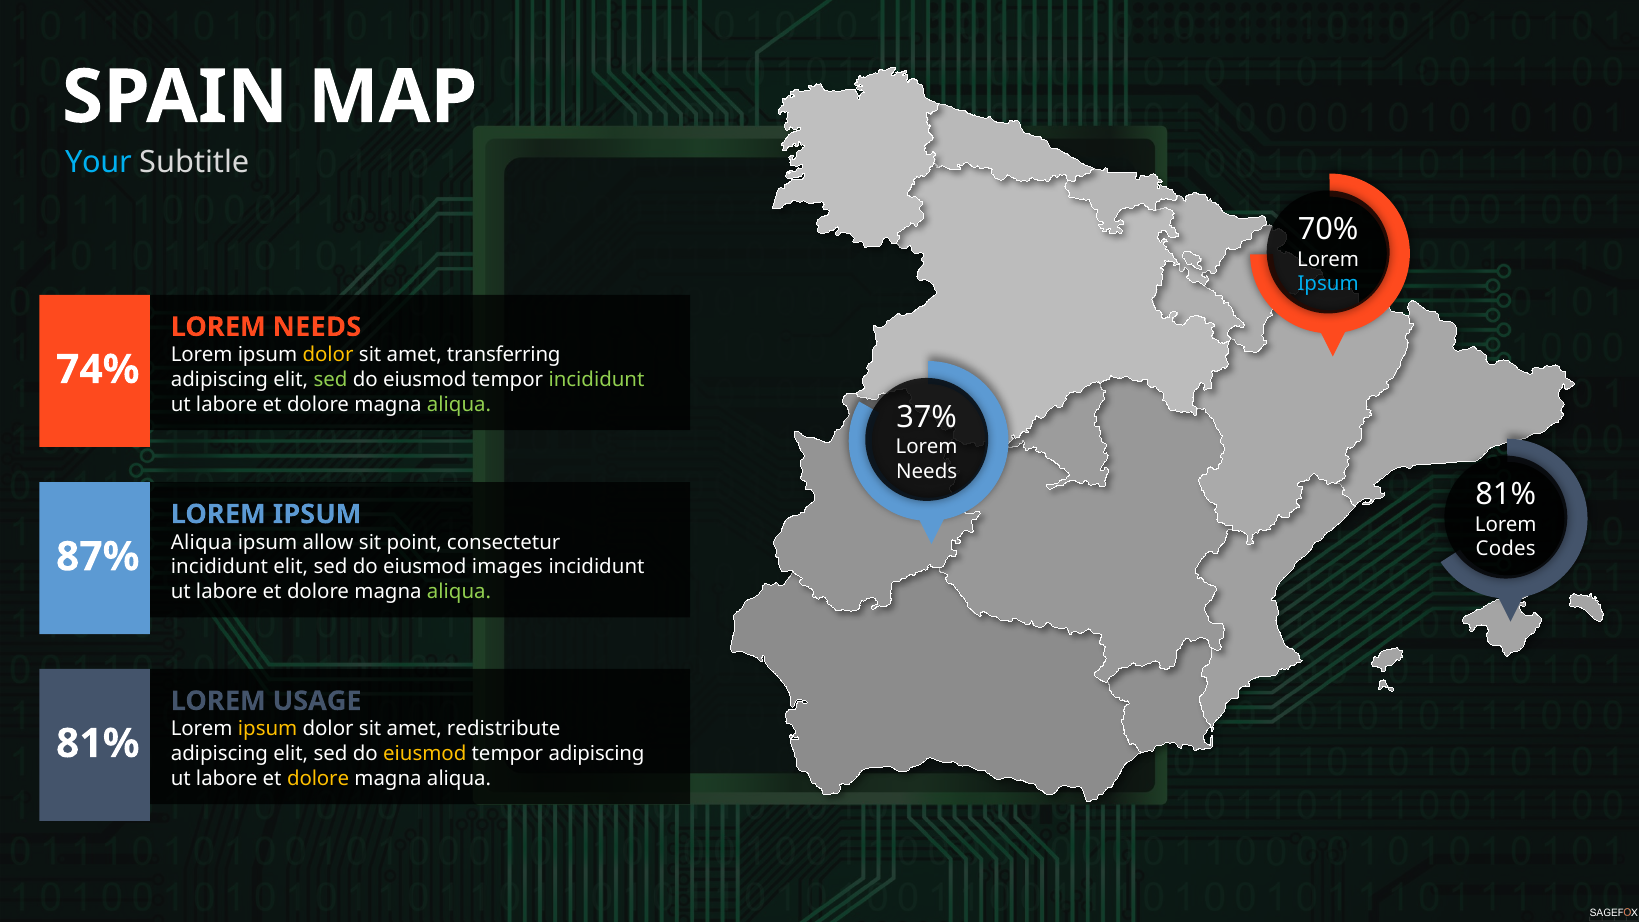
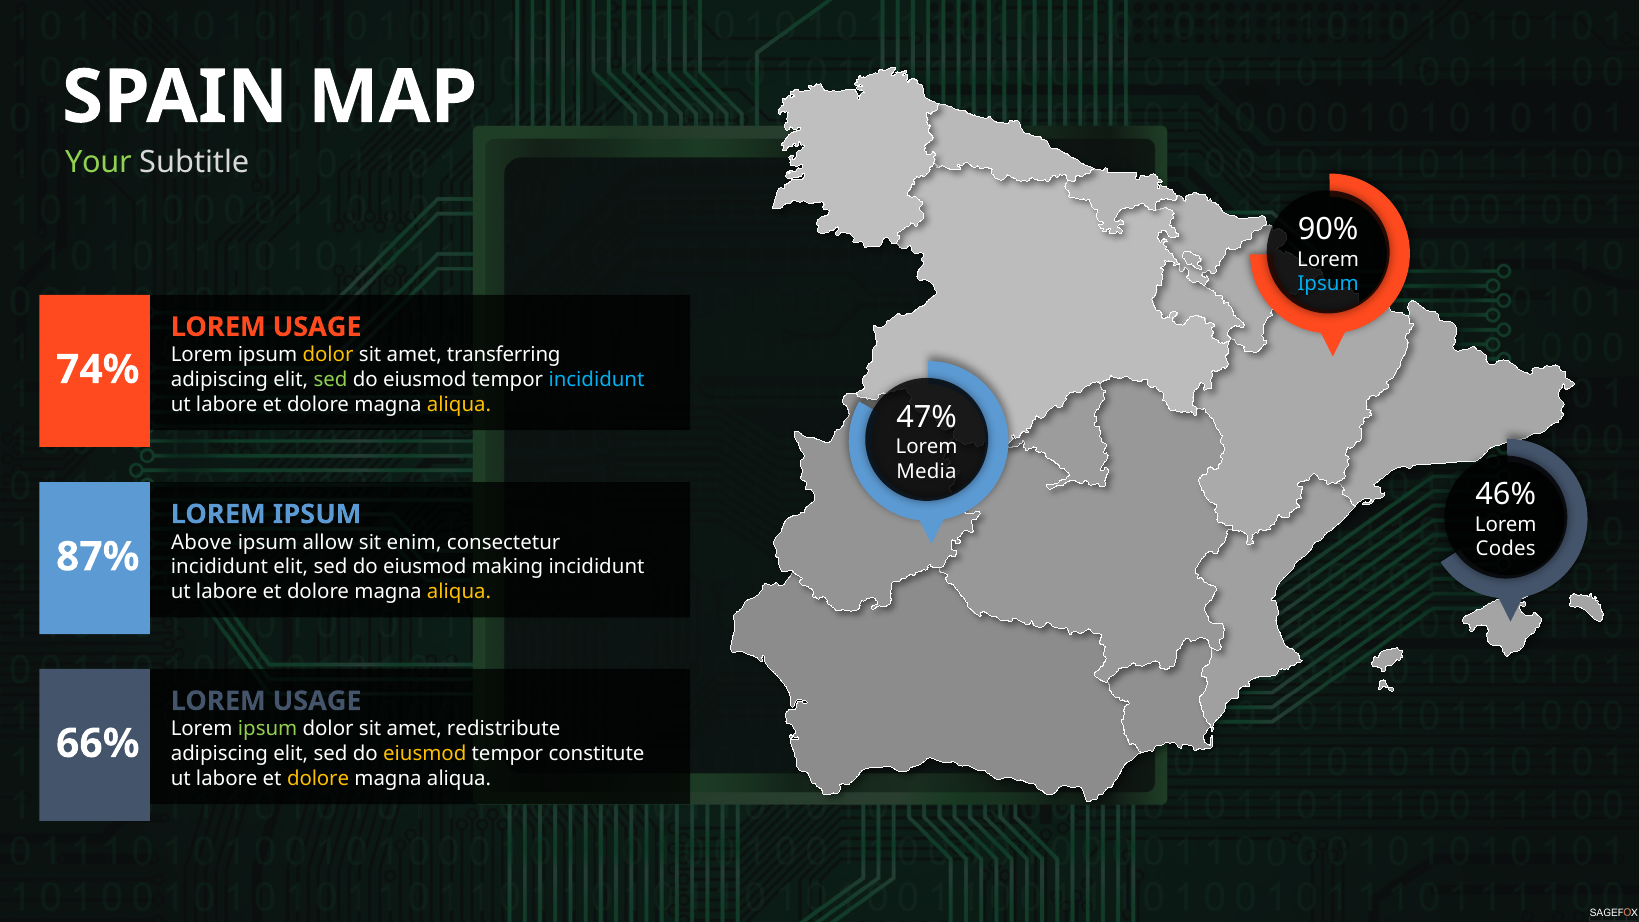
Your colour: light blue -> light green (98, 163)
70%: 70% -> 90% (1328, 229)
NEEDS: NEEDS -> USAGE (317, 327)
incididunt colour: light green -> light blue (596, 380)
aliqua colour: light green -> yellow (459, 404)
37%: 37% -> 47% (927, 417)
Needs: Needs -> Media (927, 471)
81%: 81% -> 46% (1506, 495)
Aliqua: Aliqua -> Above (202, 542)
point: point -> enim (414, 542)
images: images -> making (507, 567)
aliqua colour: light green -> yellow (459, 592)
ipsum colour: yellow -> light green (268, 729)
81%: 81% -> 66% (98, 744)
tempor adipiscing: adipiscing -> constitute (596, 754)
